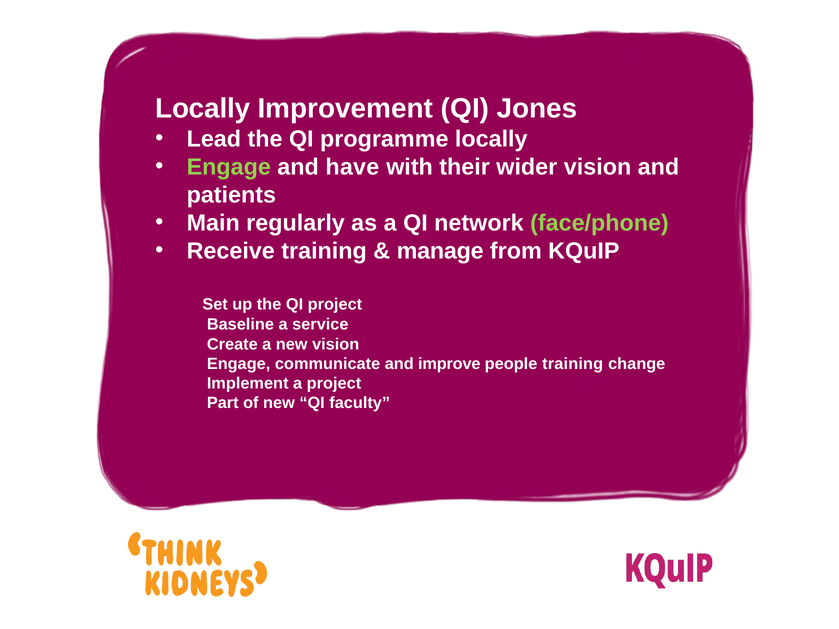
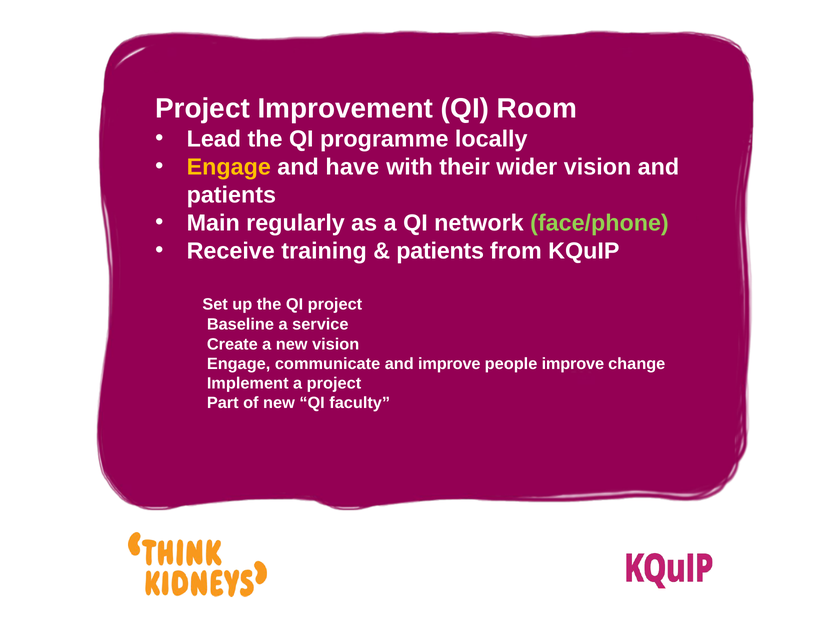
Locally: Locally -> Project (203, 109)
Jones: Jones -> Room (537, 109)
Engage colour: light green -> yellow (229, 167)
manage: manage -> patients (440, 251)
people training: training -> improve (573, 364)
